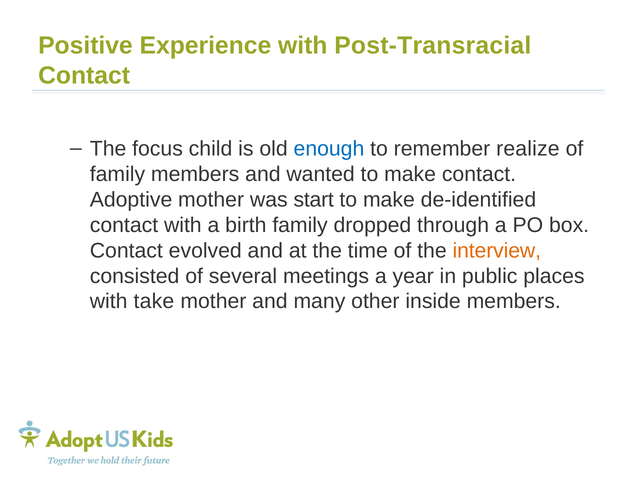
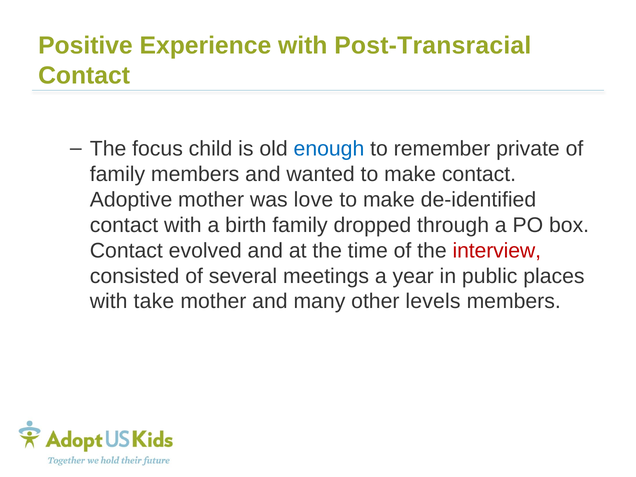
realize: realize -> private (528, 149)
start: start -> love (313, 200)
interview colour: orange -> red (497, 251)
inside: inside -> levels (433, 301)
